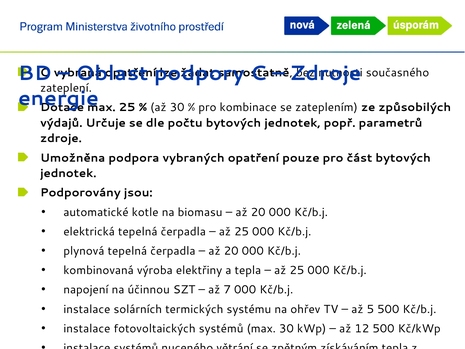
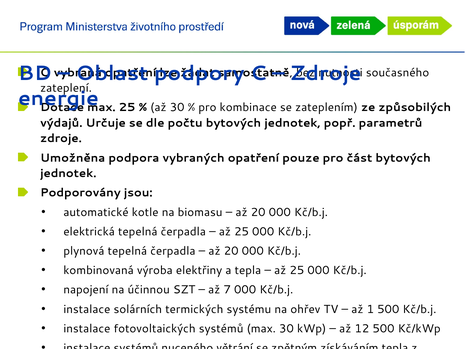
5: 5 -> 1 (370, 309)
